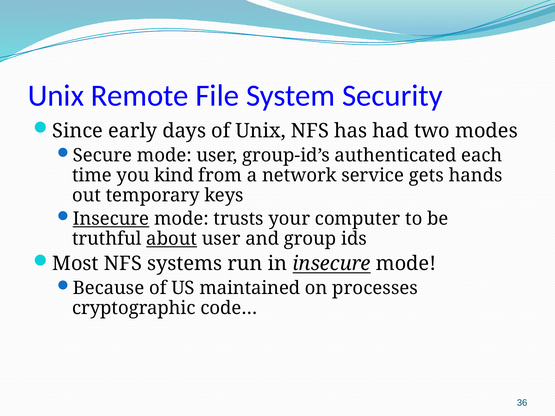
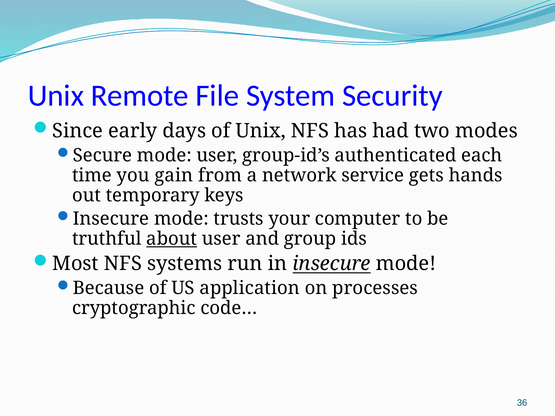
kind: kind -> gain (174, 175)
Insecure underline: present -> none (111, 219)
maintained: maintained -> application (250, 288)
